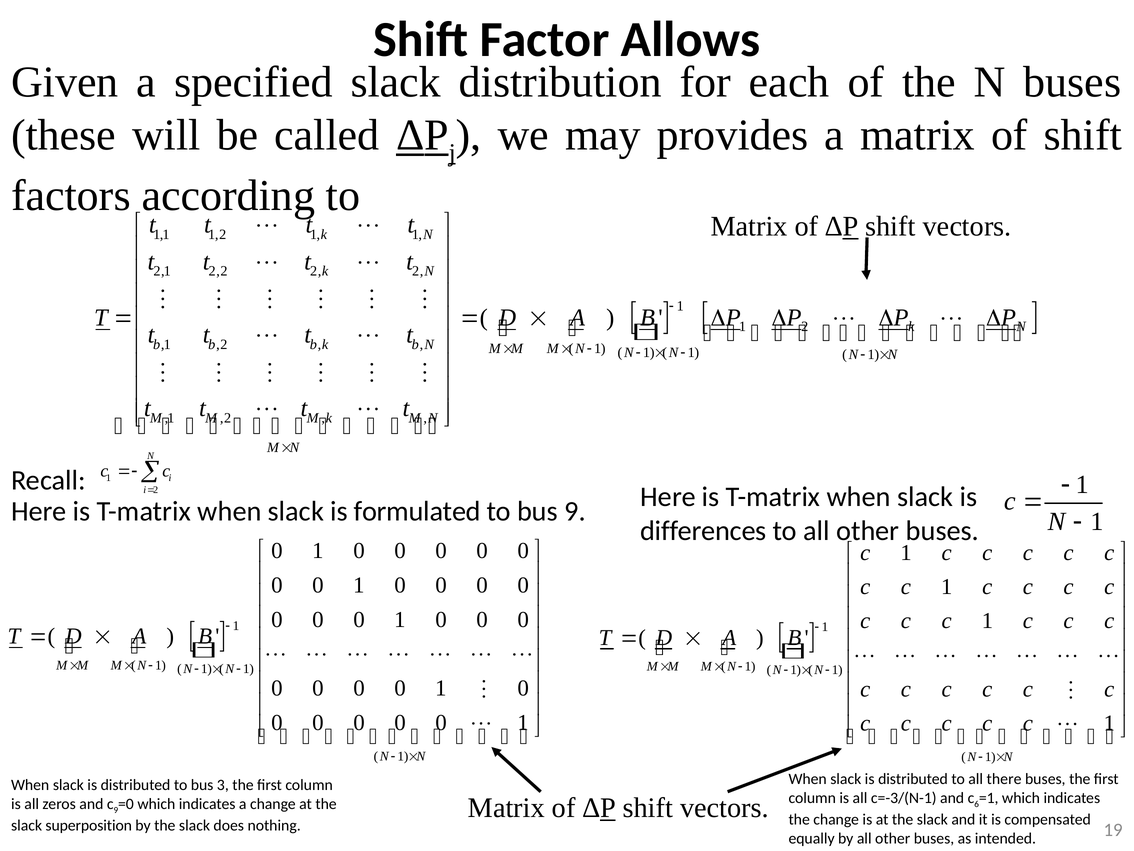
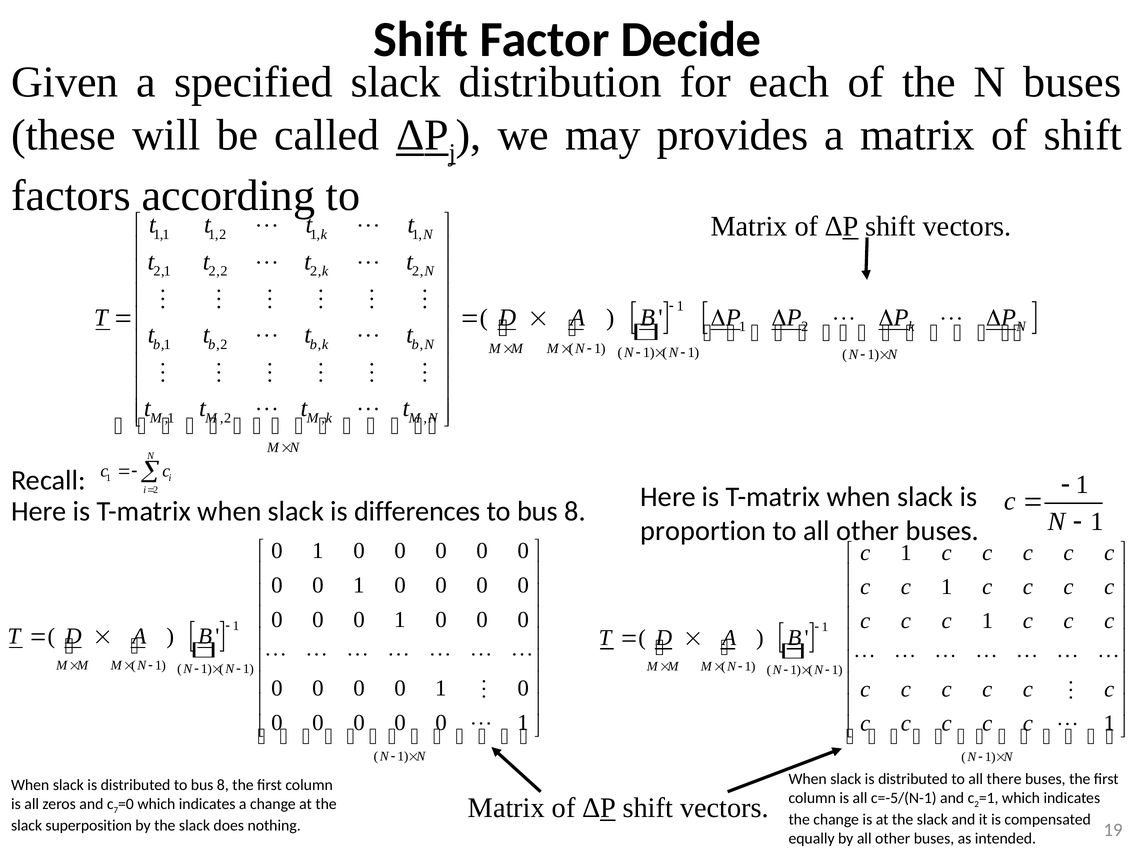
Allows: Allows -> Decide (691, 39)
formulated: formulated -> differences (417, 511)
9: 9 -> 8 (575, 511)
differences: differences -> proportion (703, 531)
distributed to bus 3: 3 -> 8 (223, 784)
c=-3/(N-1: c=-3/(N-1 -> c=-5/(N-1 (904, 798)
6: 6 -> 2 (977, 804)
9: 9 -> 7 (116, 810)
